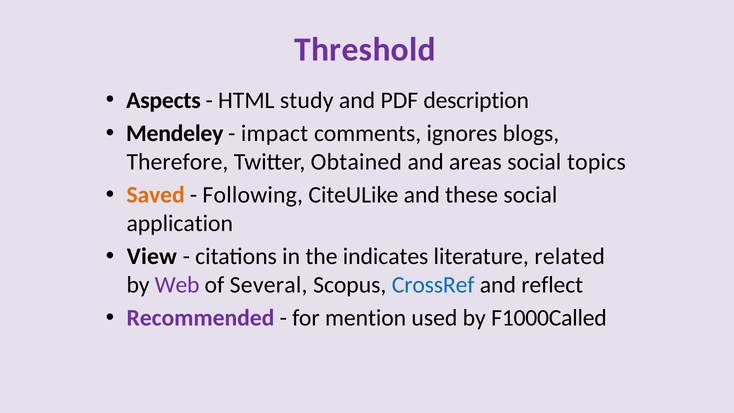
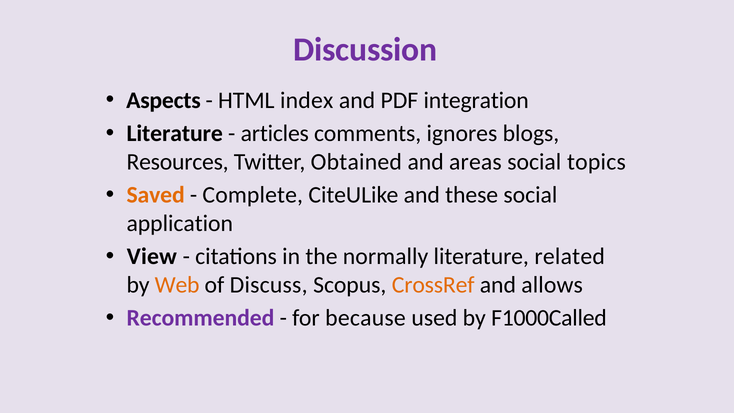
Threshold: Threshold -> Discussion (365, 50)
study: study -> index (307, 100)
description: description -> integration (476, 100)
Mendeley: Mendeley -> Literature (175, 133)
impact: impact -> articles (275, 133)
Therefore: Therefore -> Resources (178, 162)
Following: Following -> Complete (253, 195)
indicates: indicates -> normally (386, 256)
Web colour: purple -> orange (177, 285)
Several: Several -> Discuss (269, 285)
CrossRef colour: blue -> orange (433, 285)
reflect: reflect -> allows (552, 285)
mention: mention -> because (365, 318)
